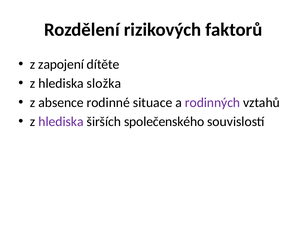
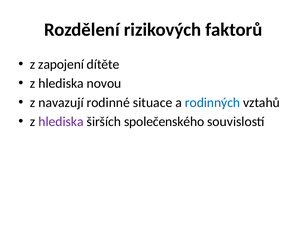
složka: složka -> novou (104, 84)
absence: absence -> navazují (61, 103)
rodinných colour: purple -> blue (213, 103)
